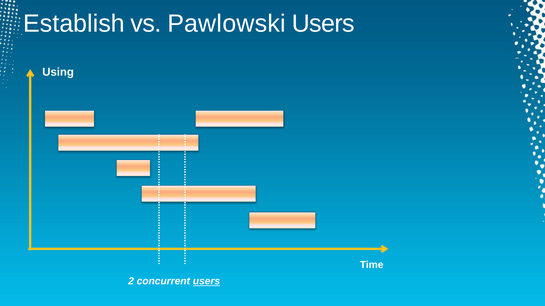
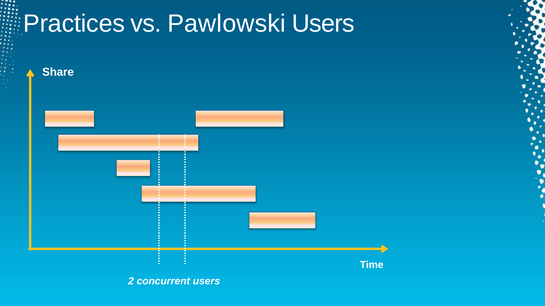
Establish: Establish -> Practices (74, 24)
Using: Using -> Share (58, 72)
users underline: present -> none (206, 282)
